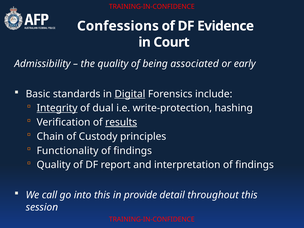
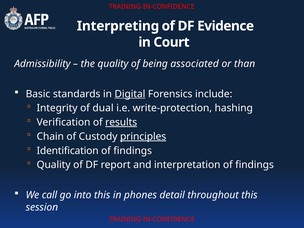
Confessions: Confessions -> Interpreting (118, 26)
early: early -> than (245, 64)
Integrity underline: present -> none (57, 108)
principles underline: none -> present (143, 136)
Functionality: Functionality -> Identification (68, 151)
provide: provide -> phones (140, 195)
